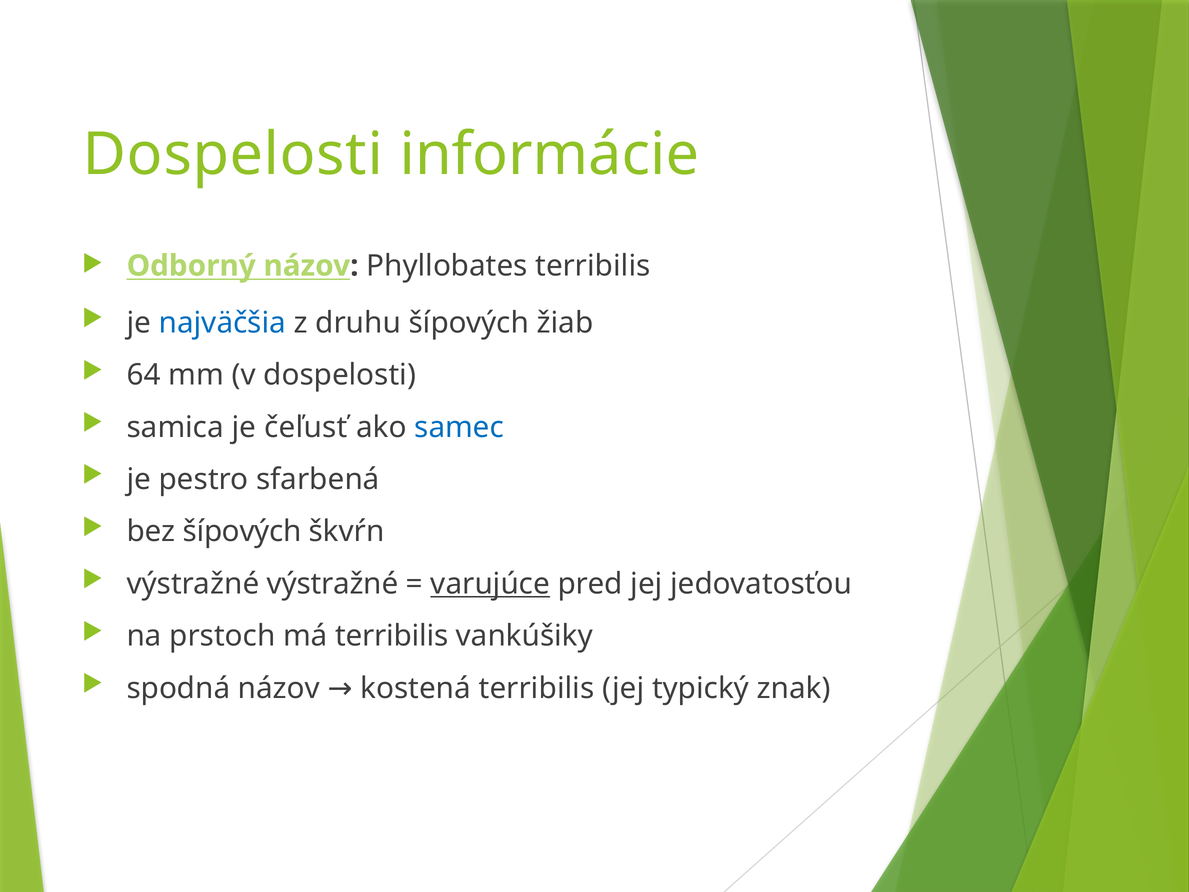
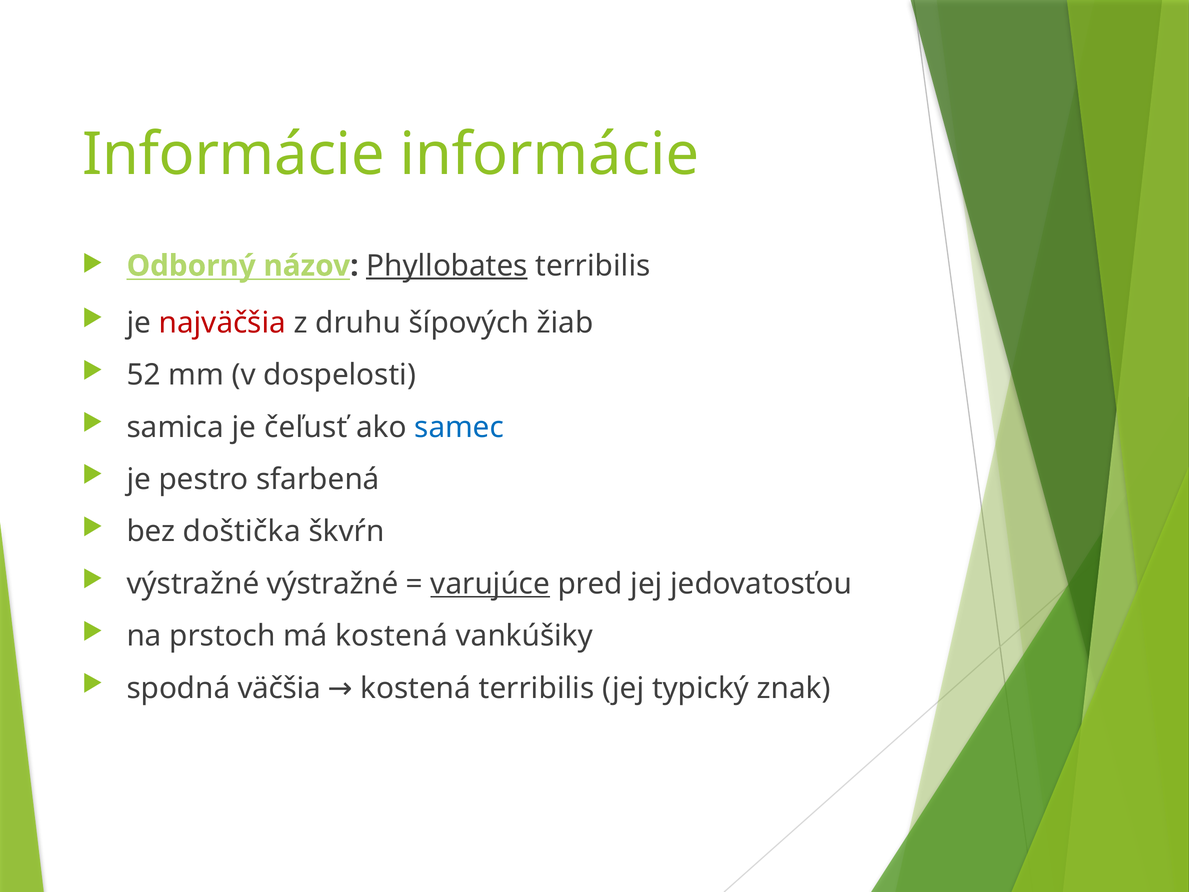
Dospelosti: Dospelosti -> Informácie (233, 155)
Phyllobates underline: none -> present (447, 266)
najväčšia colour: blue -> red (222, 323)
64: 64 -> 52 (144, 375)
bez šípových: šípových -> doštička (242, 532)
má terribilis: terribilis -> kostená (392, 636)
spodná názov: názov -> väčšia (279, 688)
